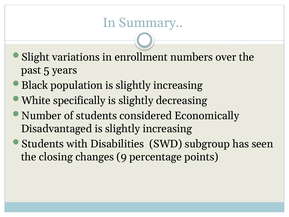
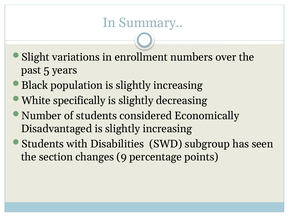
closing: closing -> section (56, 157)
